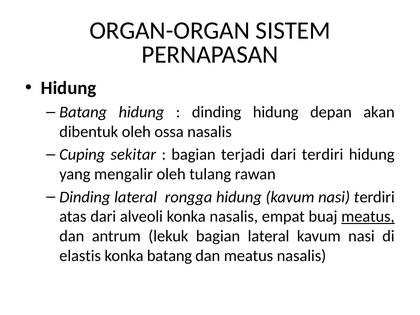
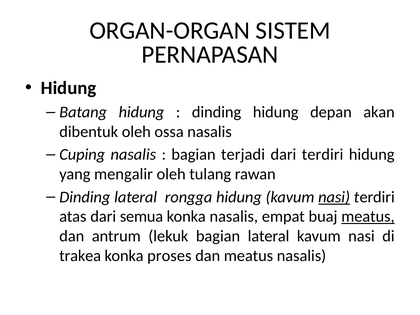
Cuping sekitar: sekitar -> nasalis (133, 155)
nasi underline: none -> present (334, 197)
alveoli: alveoli -> semua (141, 217)
elastis: elastis -> trakea (80, 256)
konka batang: batang -> proses (169, 256)
